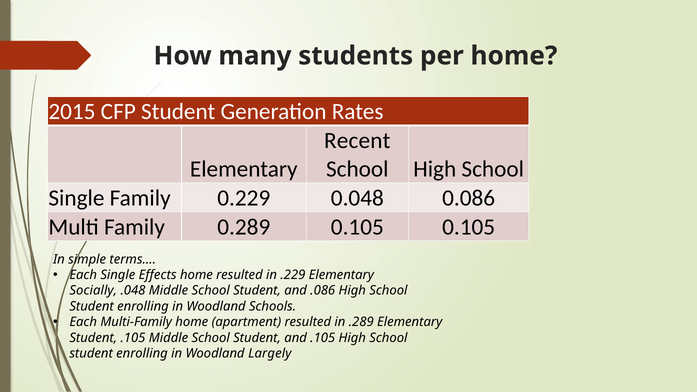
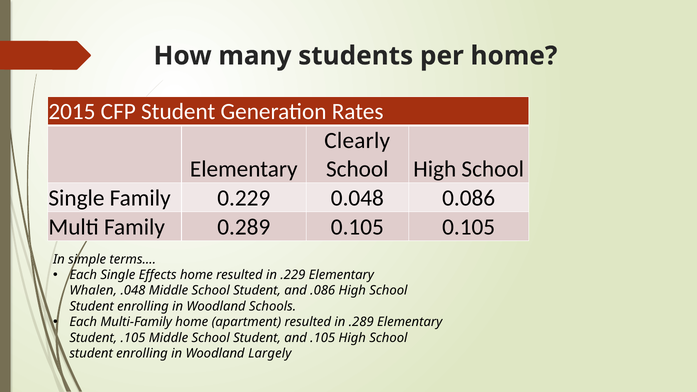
Recent: Recent -> Clearly (357, 141)
Socially: Socially -> Whalen (93, 291)
